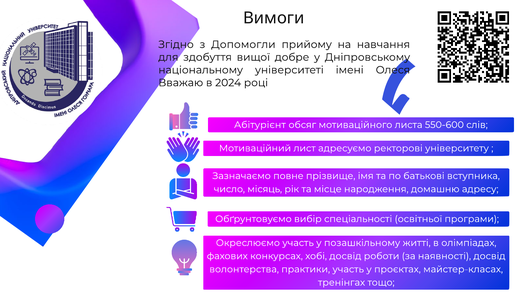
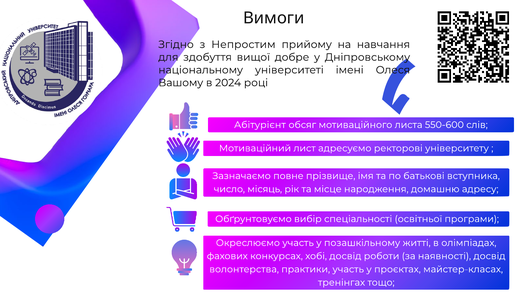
Допомогли: Допомогли -> Непростим (243, 45)
Вважаю: Вважаю -> Вашому (181, 83)
